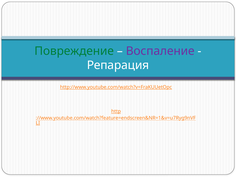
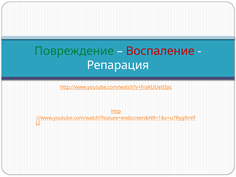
Воспаление colour: purple -> red (160, 51)
